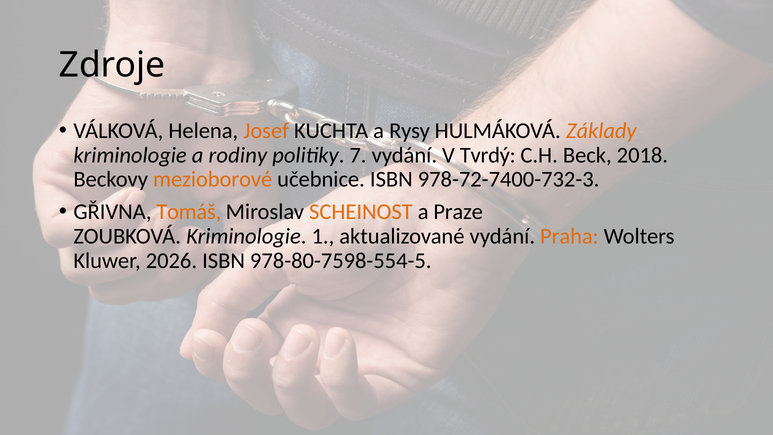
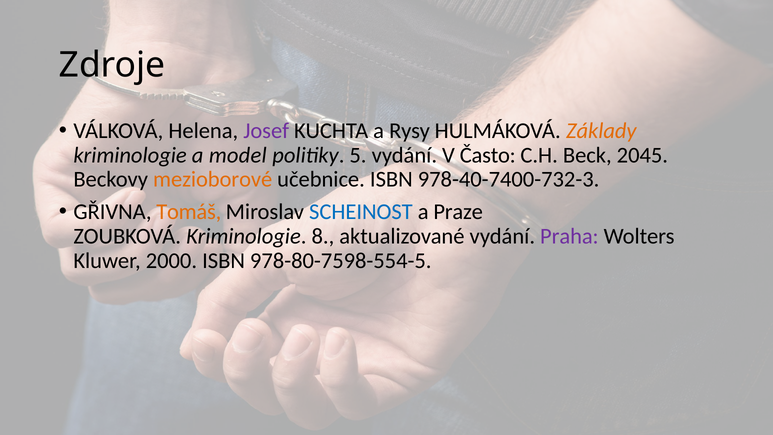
Josef colour: orange -> purple (266, 131)
rodiny: rodiny -> model (238, 155)
7: 7 -> 5 (358, 155)
Tvrdý: Tvrdý -> Často (488, 155)
2018: 2018 -> 2045 (642, 155)
978-72-7400-732-3: 978-72-7400-732-3 -> 978-40-7400-732-3 (509, 179)
SCHEINOST colour: orange -> blue (361, 212)
1: 1 -> 8 (323, 236)
Praha colour: orange -> purple (569, 236)
2026: 2026 -> 2000 (171, 261)
